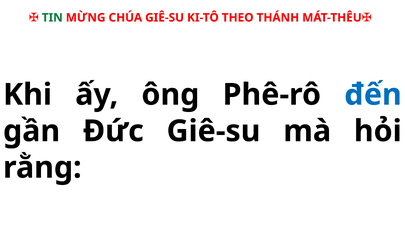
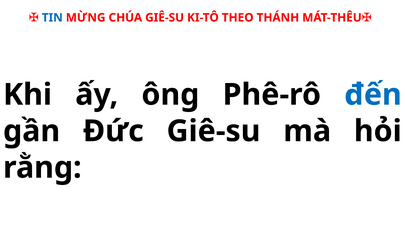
TIN colour: green -> blue (52, 18)
